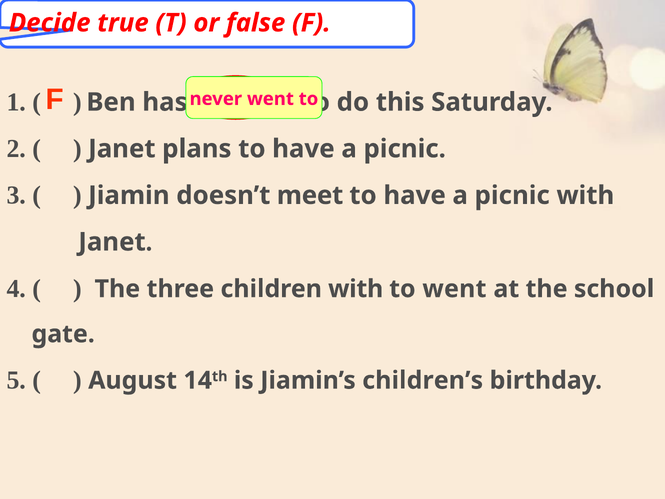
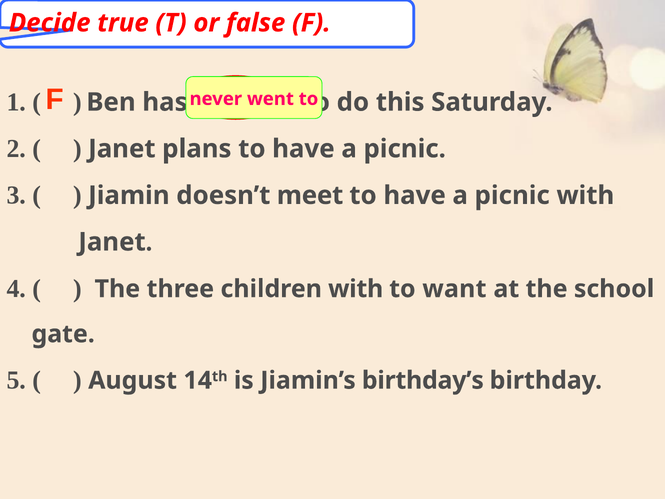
to went: went -> want (454, 289)
children’s: children’s -> birthday’s (423, 380)
